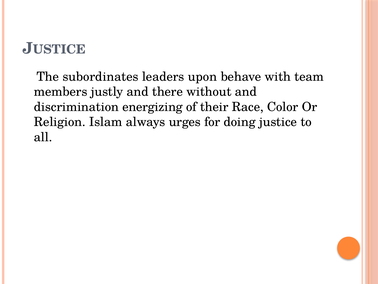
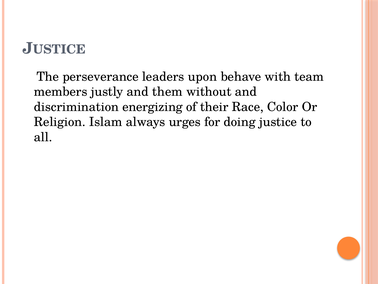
subordinates: subordinates -> perseverance (101, 76)
there: there -> them (167, 92)
